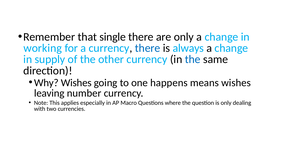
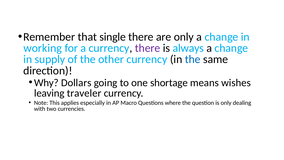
there colour: blue -> purple (148, 48)
Why Wishes: Wishes -> Dollars (76, 83)
happens: happens -> shortage (169, 83)
number: number -> traveler (84, 93)
